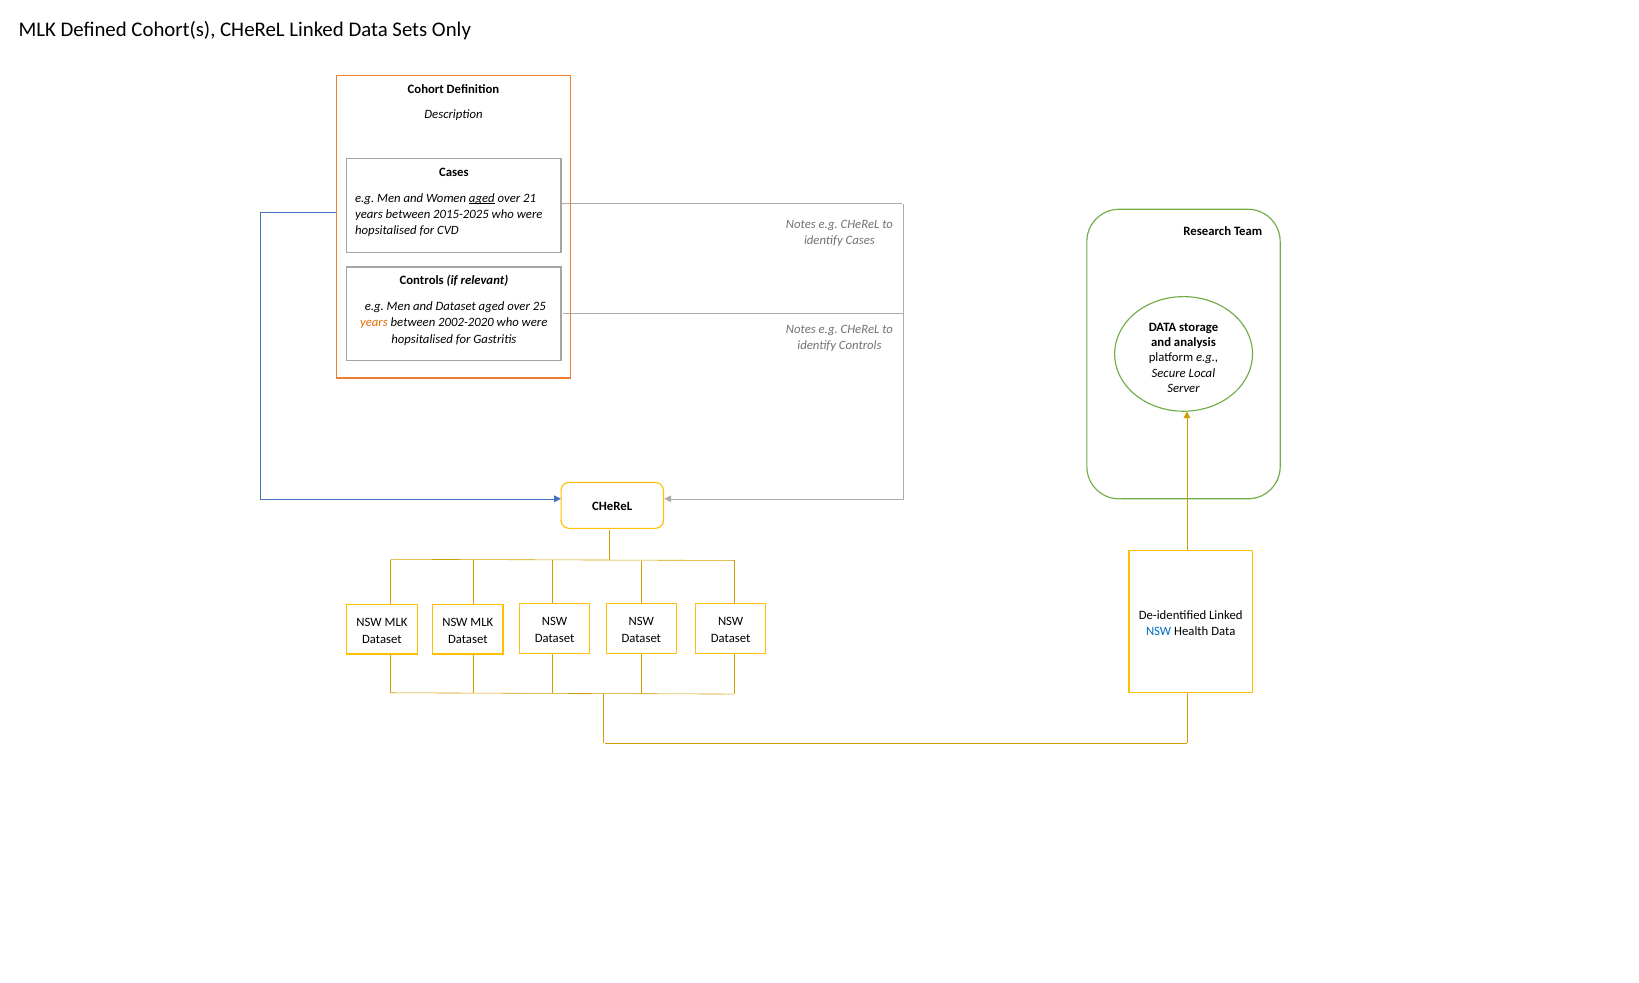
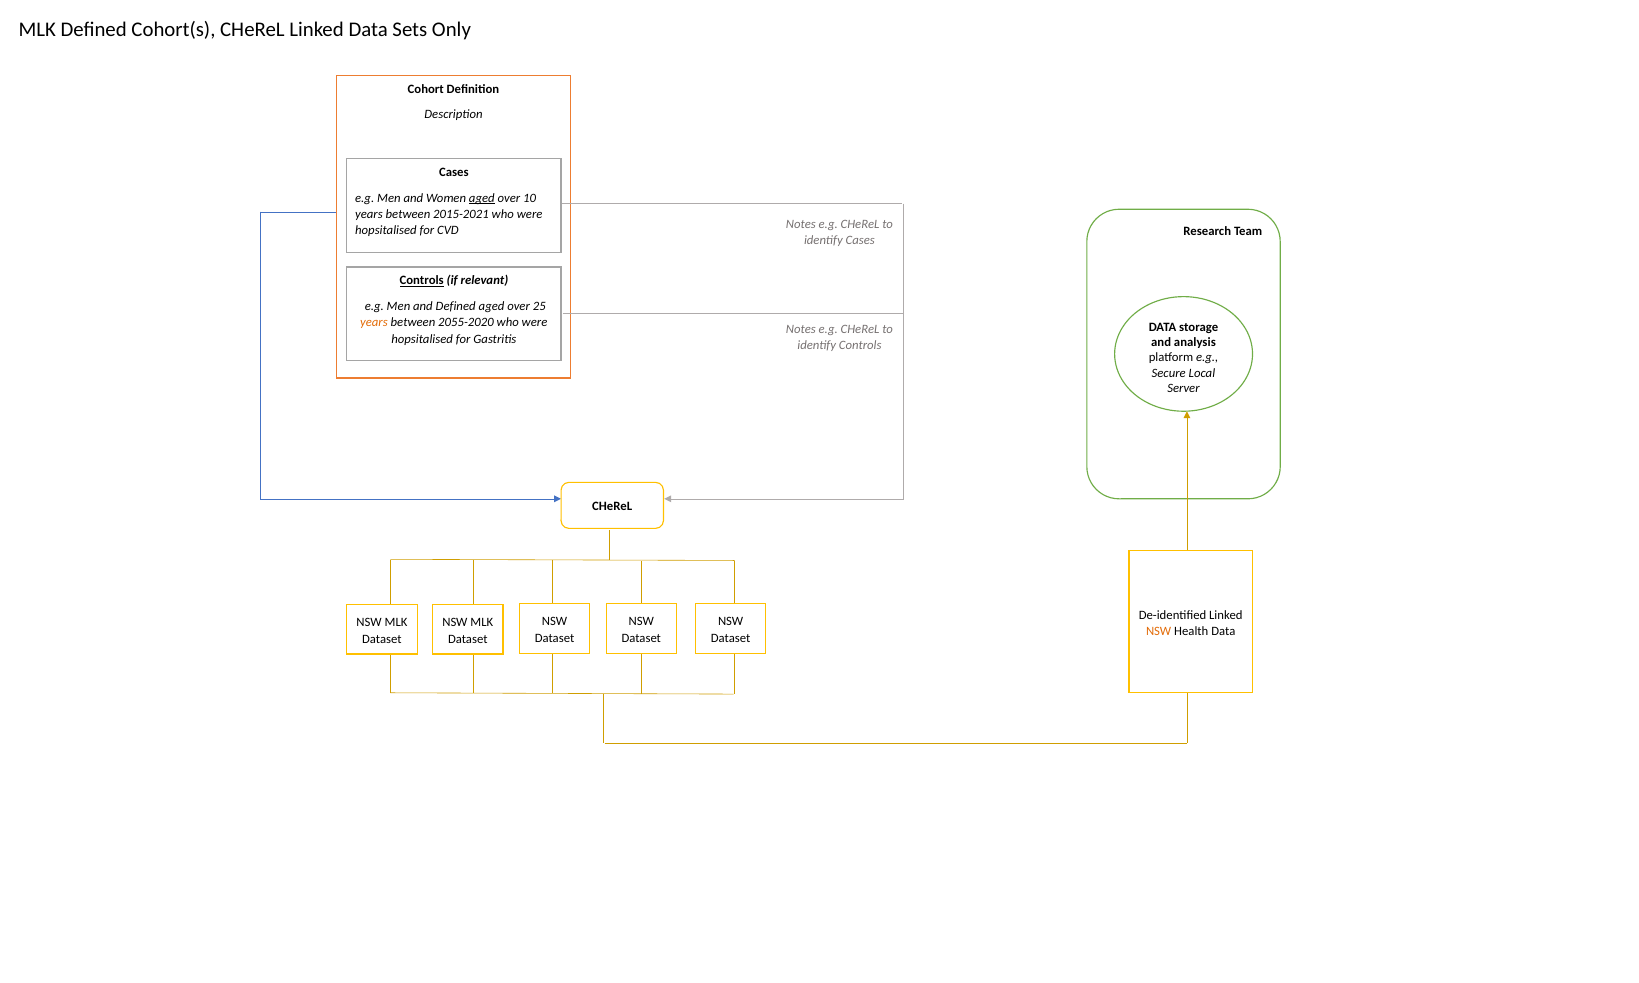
21: 21 -> 10 (530, 198)
2015-2025: 2015-2025 -> 2015-2021 (461, 214)
Controls underline: none -> present (422, 281)
and Dataset: Dataset -> Defined (456, 306)
2002-2020: 2002-2020 -> 2055-2020 (466, 323)
NSW colour: blue -> orange (1159, 631)
